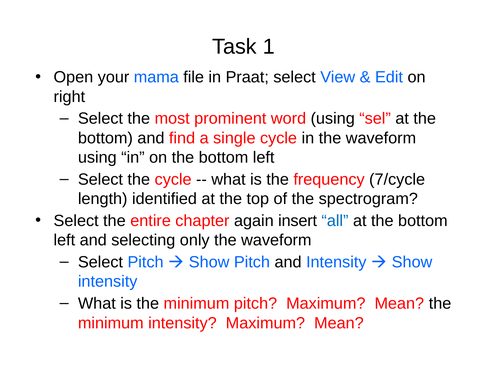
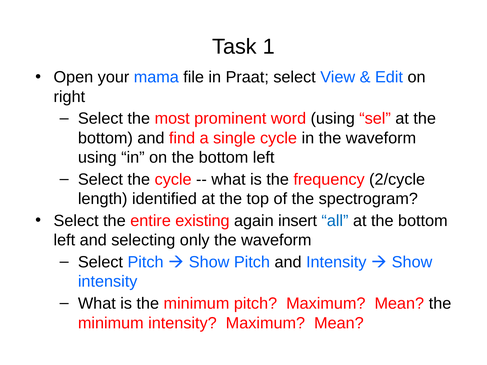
7/cycle: 7/cycle -> 2/cycle (397, 180)
chapter: chapter -> existing (202, 221)
